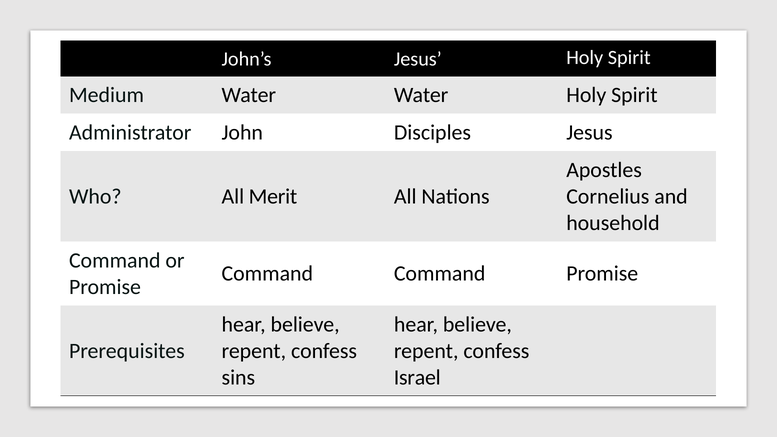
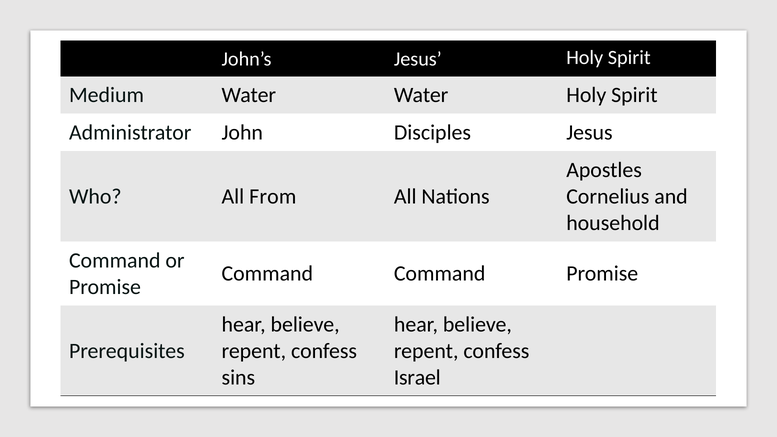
Merit: Merit -> From (273, 196)
